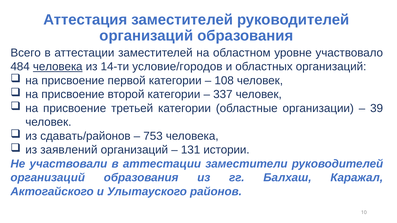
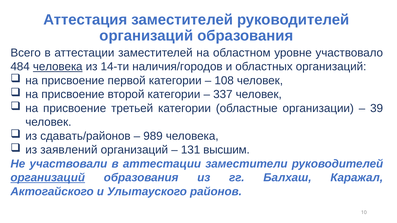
условие/городов: условие/городов -> наличия/городов (177, 67)
753: 753 -> 989 (153, 136)
истории: истории -> высшим (226, 150)
организаций underline: none -> present (48, 178)
